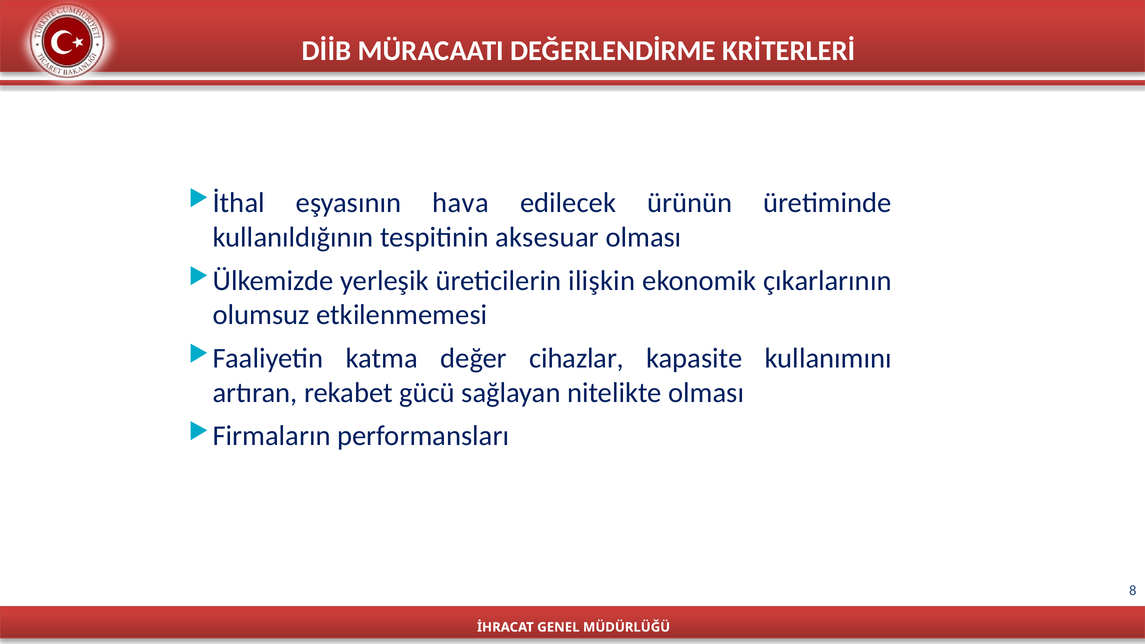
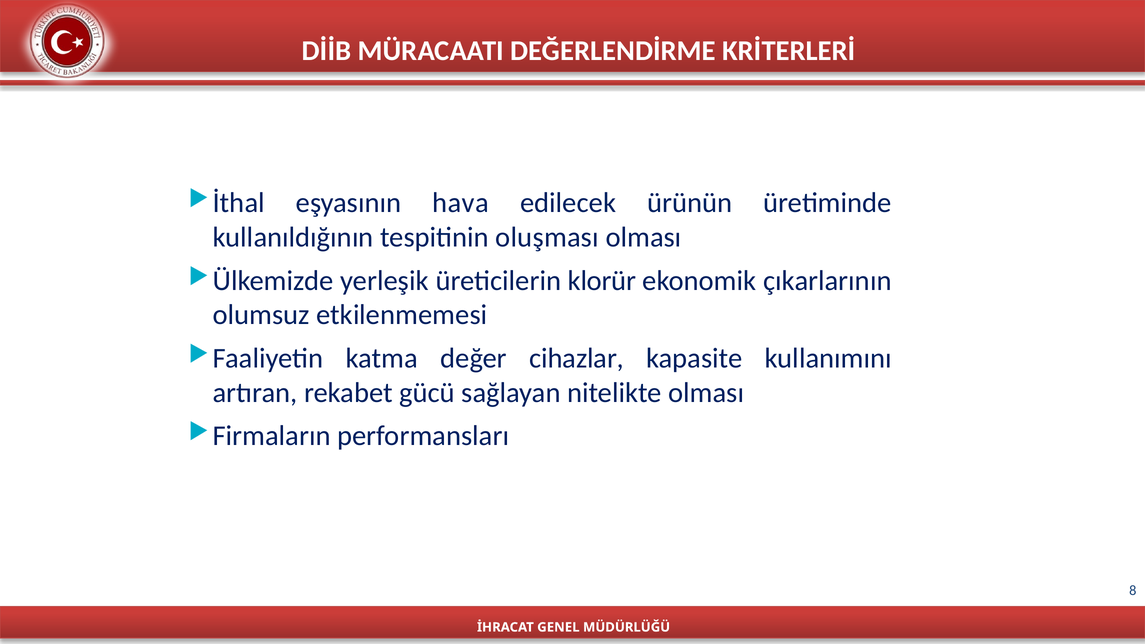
aksesuar: aksesuar -> oluşması (547, 237)
ilişkin: ilişkin -> klorür (602, 281)
